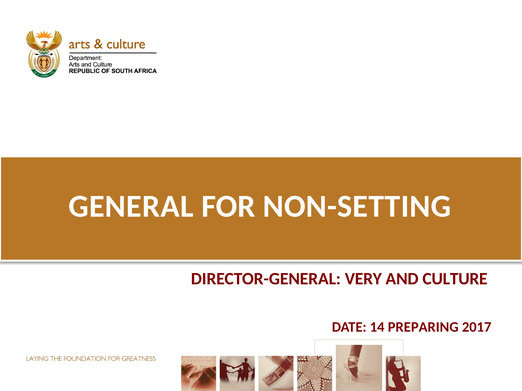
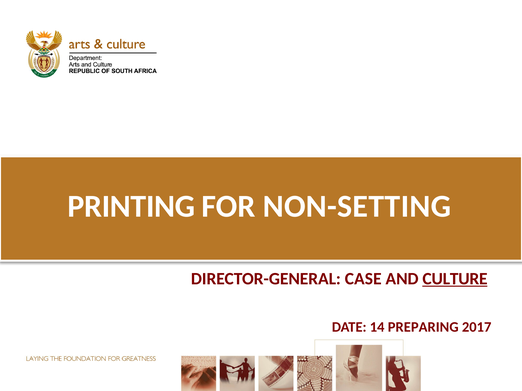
GENERAL: GENERAL -> PRINTING (131, 207)
VERY: VERY -> CASE (363, 279)
CULTURE underline: none -> present (455, 279)
